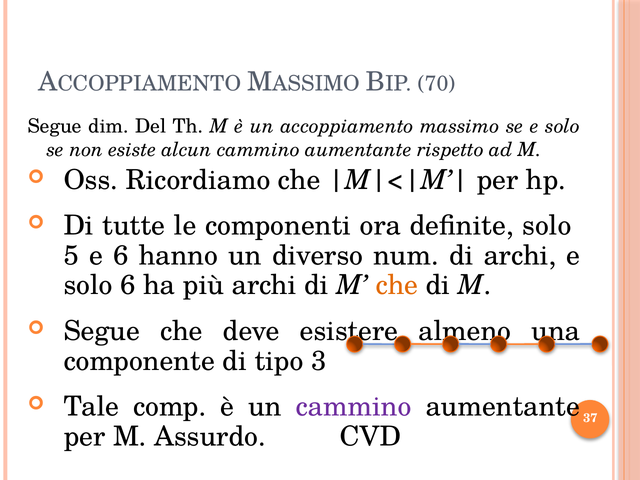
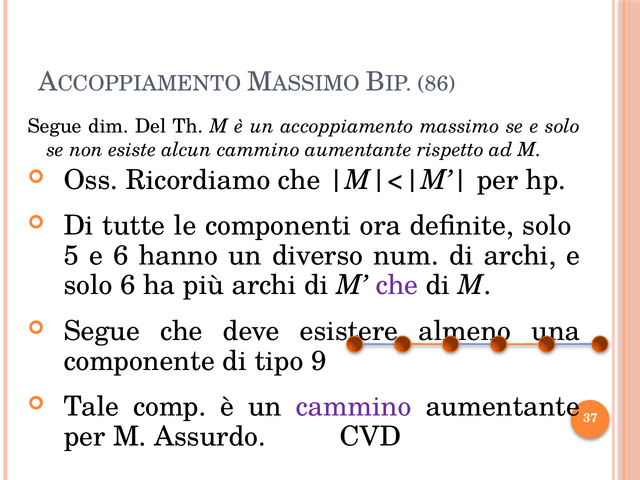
70: 70 -> 86 (437, 84)
che colour: orange -> purple (397, 285)
3: 3 -> 9 (319, 361)
